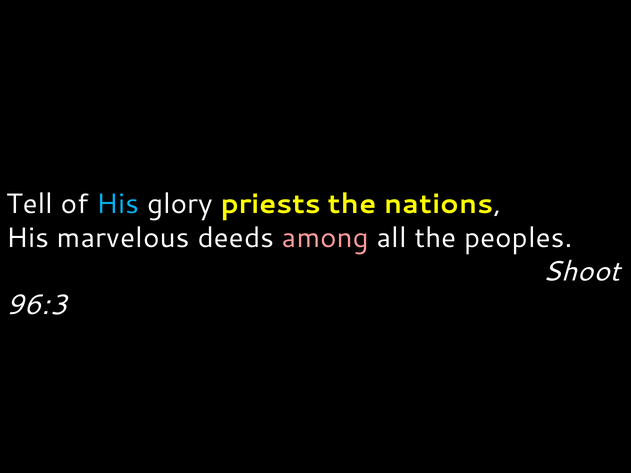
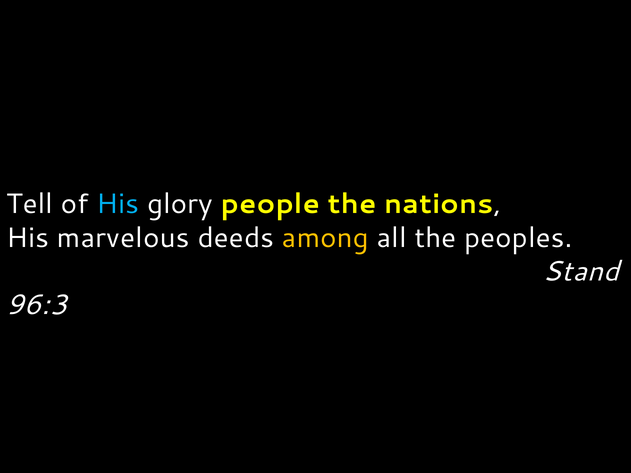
priests: priests -> people (271, 204)
among colour: pink -> yellow (326, 238)
Shoot: Shoot -> Stand (581, 272)
